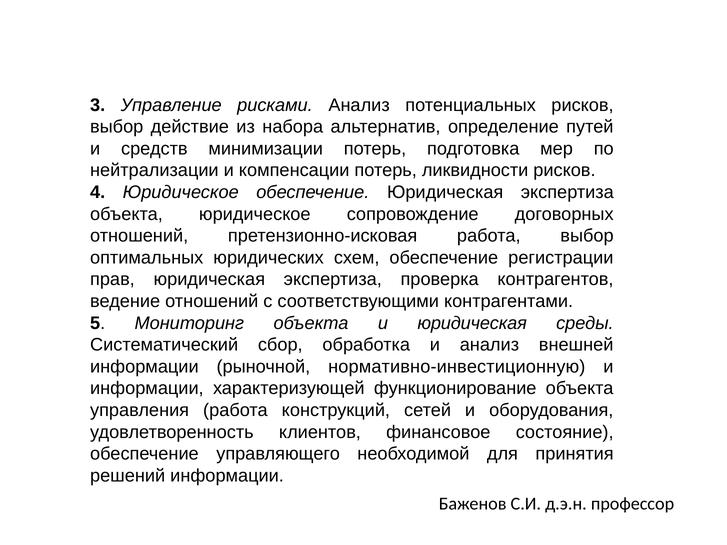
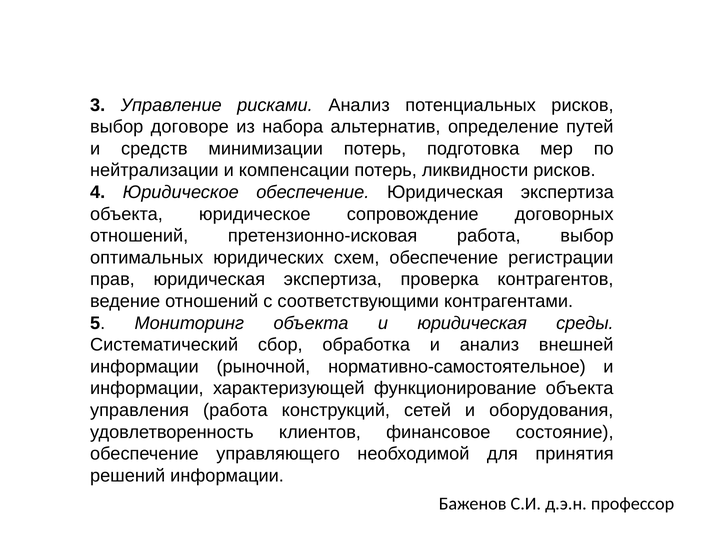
действие: действие -> договоре (190, 127)
нормативно-инвестиционную: нормативно-инвестиционную -> нормативно-самостоятельное (457, 367)
